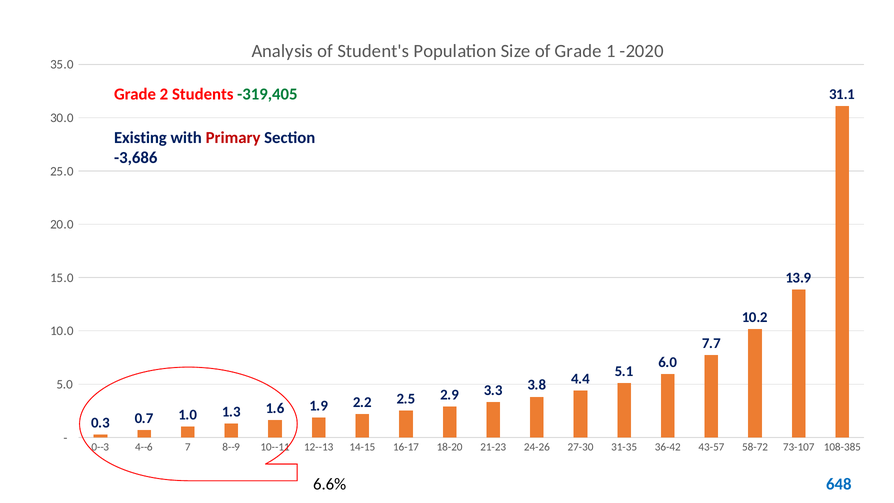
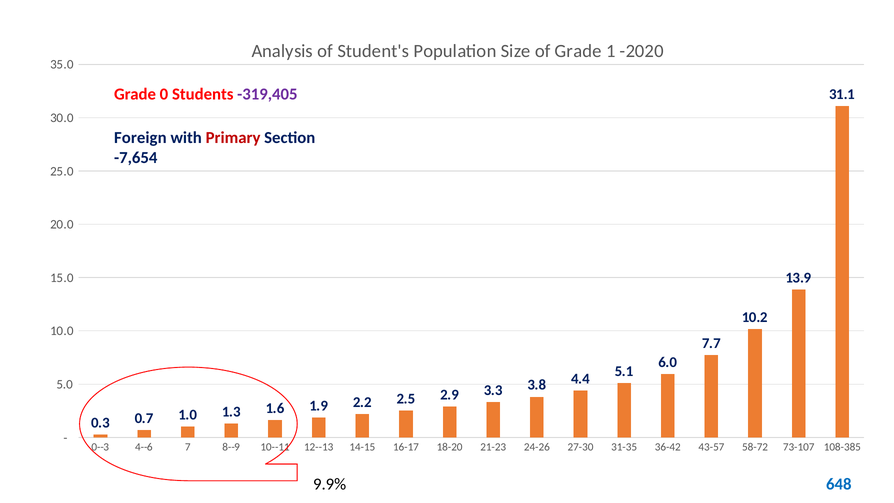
2: 2 -> 0 (164, 94)
-319,405 colour: green -> purple (267, 94)
Existing: Existing -> Foreign (140, 138)
-3,686: -3,686 -> -7,654 (136, 158)
6.6%: 6.6% -> 9.9% (330, 484)
